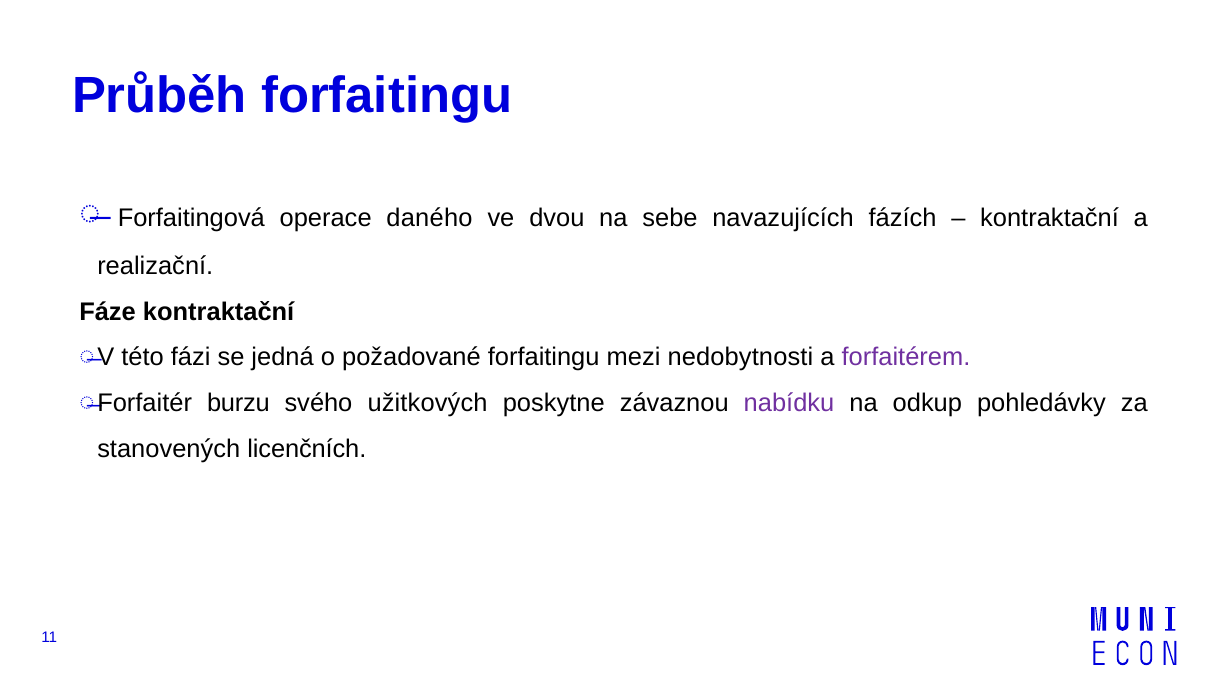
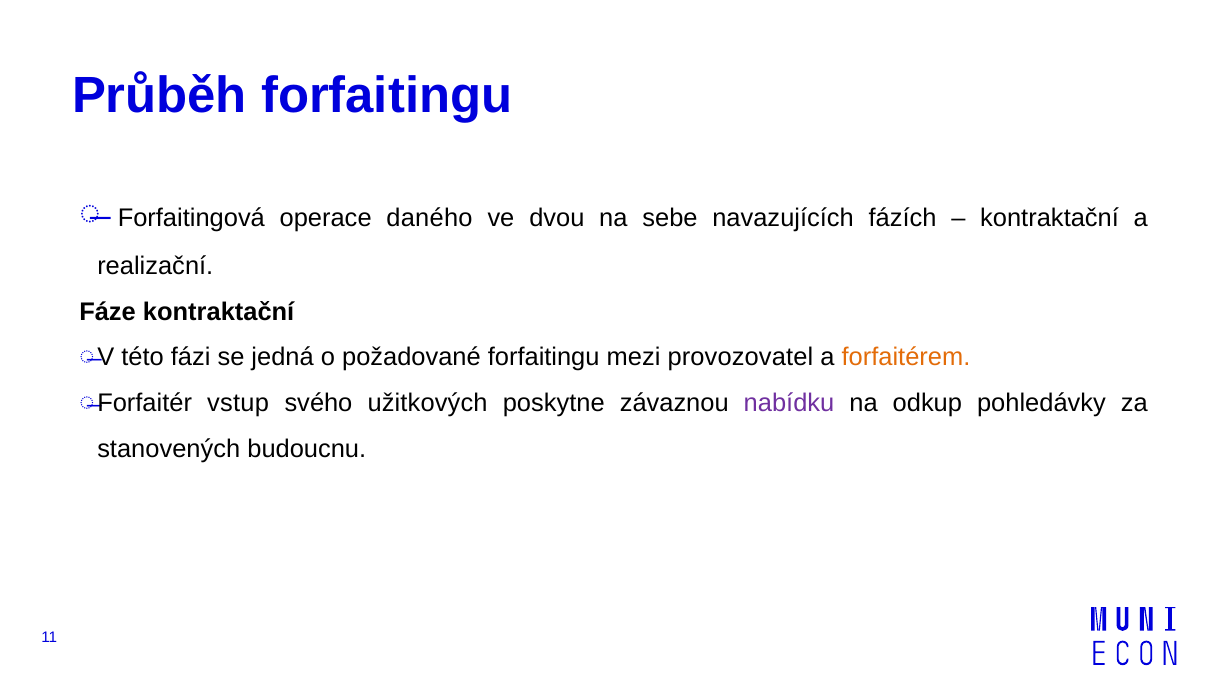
nedobytnosti: nedobytnosti -> provozovatel (740, 357)
forfaitérem colour: purple -> orange (906, 357)
burzu: burzu -> vstup (238, 403)
licenčních: licenčních -> budoucnu (307, 449)
